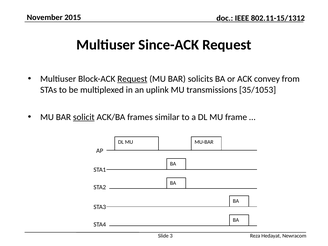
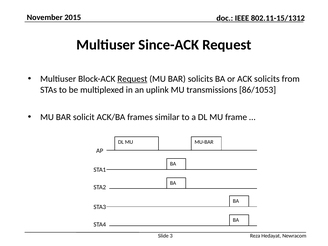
ACK convey: convey -> solicits (267, 79)
35/1053: 35/1053 -> 86/1053 (258, 90)
solicit underline: present -> none (84, 117)
